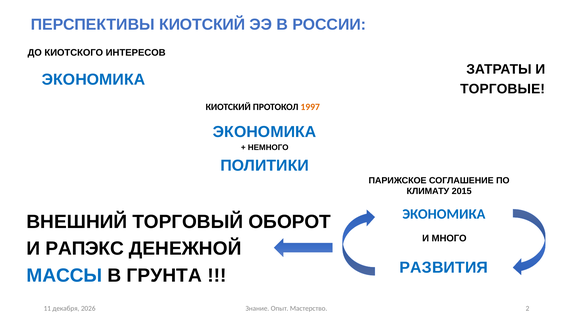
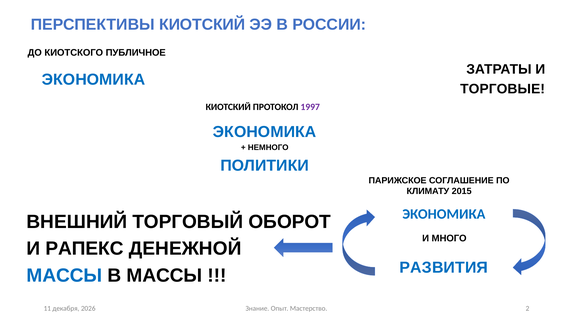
ИНТЕРЕСОВ: ИНТЕРЕСОВ -> ПУБЛИЧНОЕ (136, 53)
1997 colour: orange -> purple (310, 107)
РАПЭКС: РАПЭКС -> РАПЕКС (85, 248)
В ГРУНТА: ГРУНТА -> МАССЫ (164, 275)
